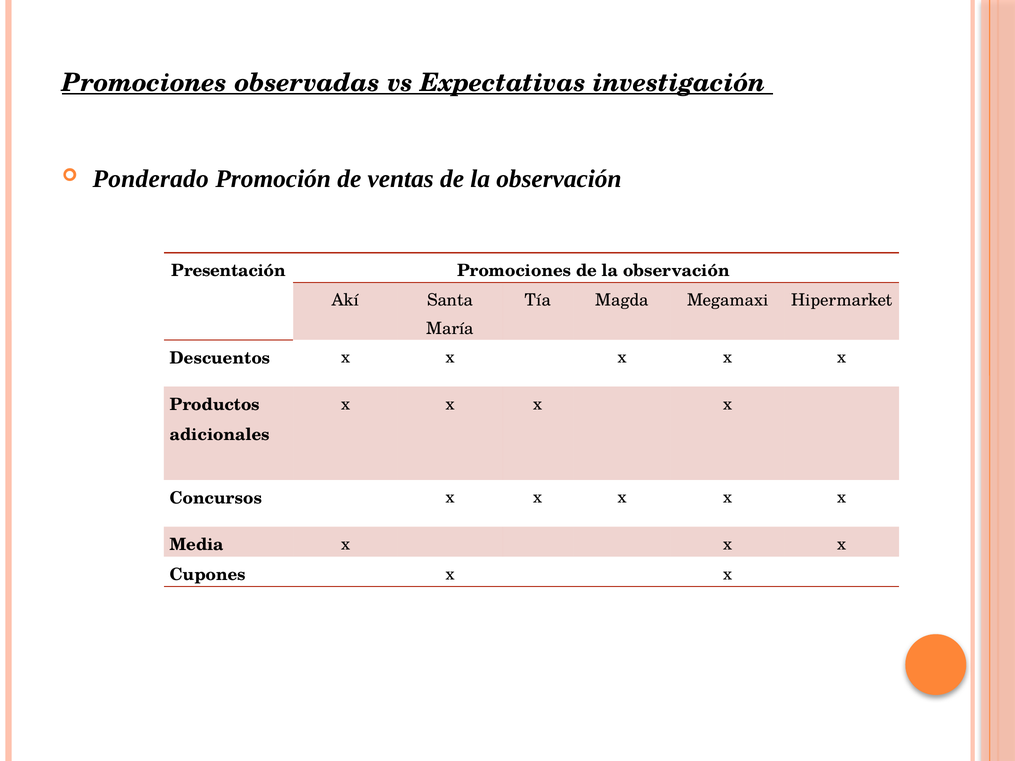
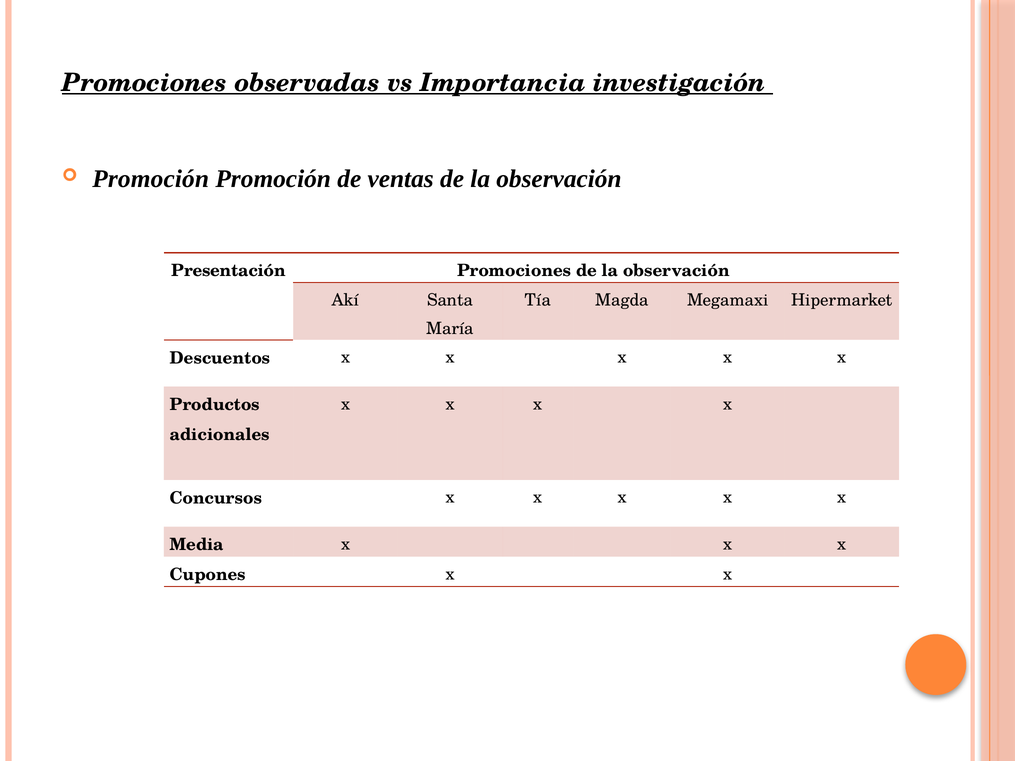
Expectativas: Expectativas -> Importancia (503, 83)
Ponderado: Ponderado -> Promoción (151, 179)
